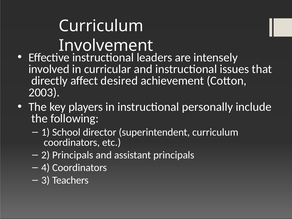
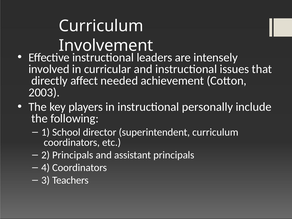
desired: desired -> needed (119, 81)
